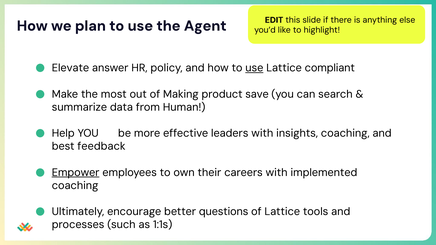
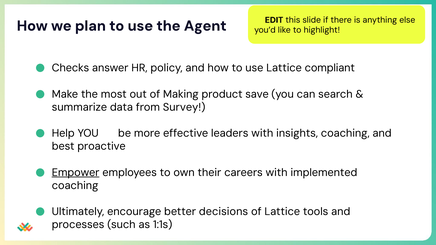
Elevate: Elevate -> Checks (70, 68)
use underline: present -> none (254, 68)
Human: Human -> Survey (184, 107)
feedback: feedback -> proactive (102, 146)
questions: questions -> decisions (224, 212)
